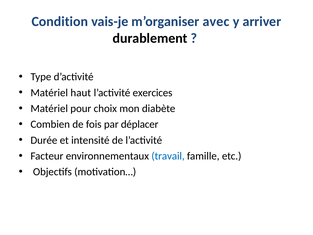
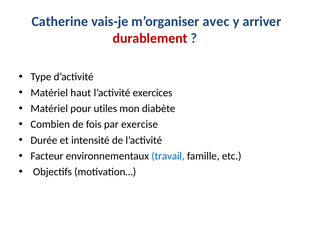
Condition: Condition -> Catherine (60, 22)
durablement colour: black -> red (150, 38)
choix: choix -> utiles (105, 108)
déplacer: déplacer -> exercise (140, 124)
